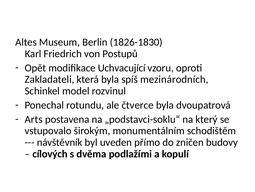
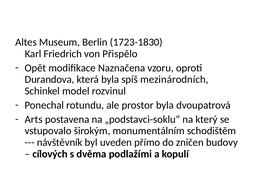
1826-1830: 1826-1830 -> 1723-1830 (136, 42)
Postupů: Postupů -> Přispělo (120, 54)
Uchvacující: Uchvacující -> Naznačena (122, 68)
Zakladateli: Zakladateli -> Durandova (50, 79)
čtverce: čtverce -> prostor (138, 105)
